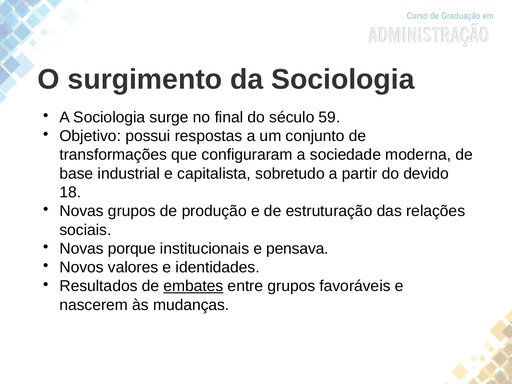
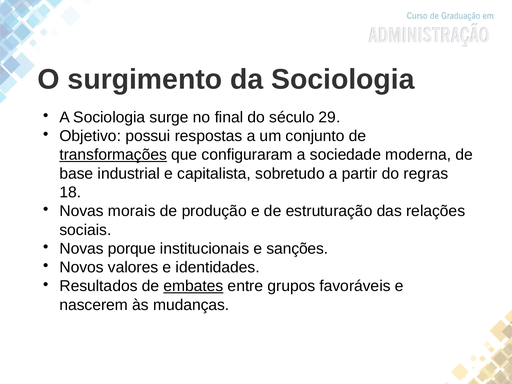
59: 59 -> 29 (329, 117)
transformações underline: none -> present (113, 155)
devido: devido -> regras (426, 174)
Novas grupos: grupos -> morais (132, 211)
pensava: pensava -> sanções (297, 249)
